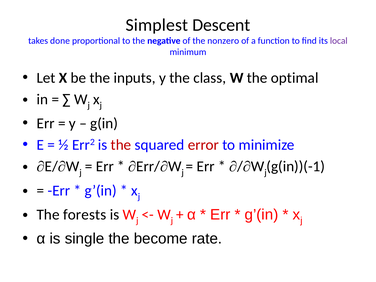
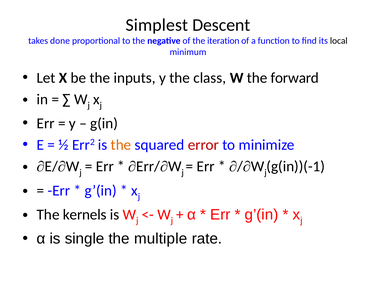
nonzero: nonzero -> iteration (223, 41)
local colour: purple -> black (339, 41)
optimal: optimal -> forward (295, 78)
the colour: red -> orange (121, 145)
forests: forests -> kernels (85, 215)
become: become -> multiple (161, 239)
